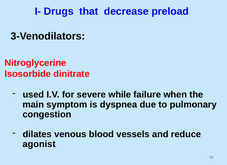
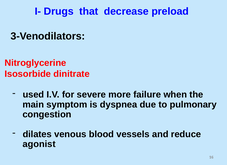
while: while -> more (120, 95)
